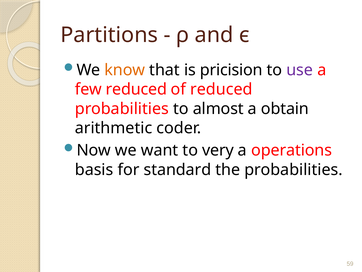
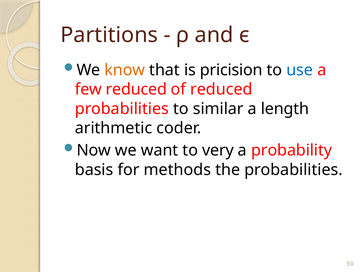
use colour: purple -> blue (300, 70)
almost: almost -> similar (218, 109)
obtain: obtain -> length (285, 109)
operations: operations -> probability (292, 150)
standard: standard -> methods (177, 169)
